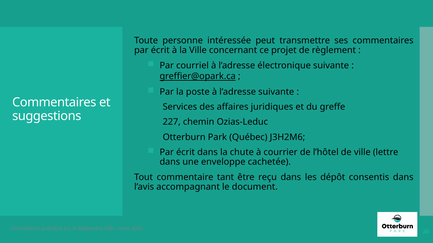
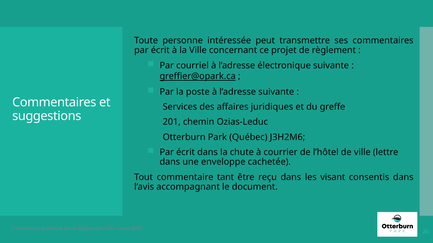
227: 227 -> 201 (172, 122)
dépôt: dépôt -> visant (333, 177)
